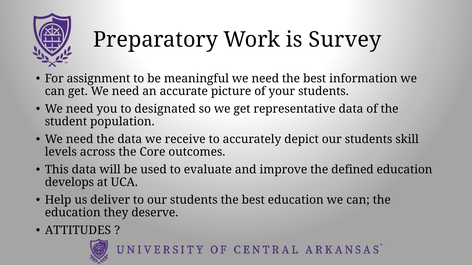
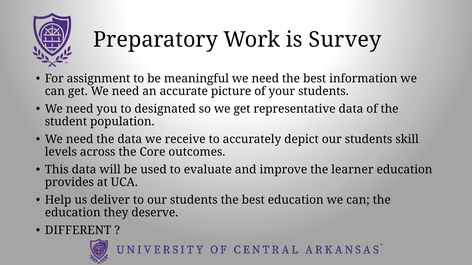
defined: defined -> learner (352, 170)
develops: develops -> provides (69, 183)
ATTITUDES: ATTITUDES -> DIFFERENT (78, 231)
